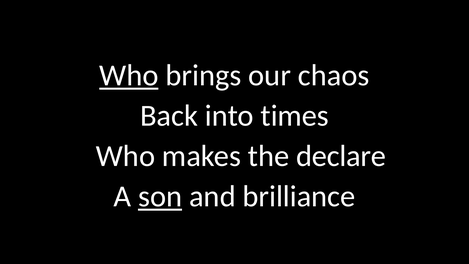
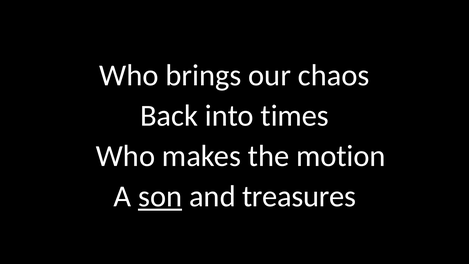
Who underline: present -> none (129, 75)
declare: declare -> motion (341, 156)
brilliance: brilliance -> treasures (299, 196)
